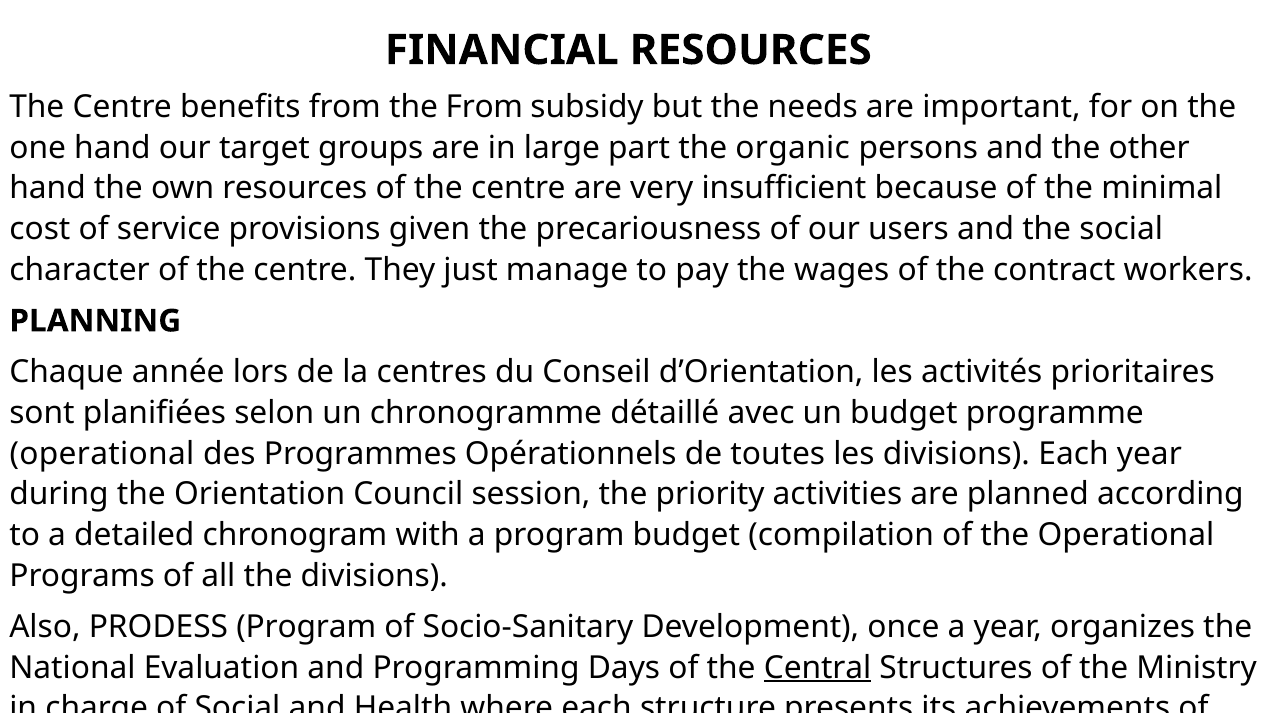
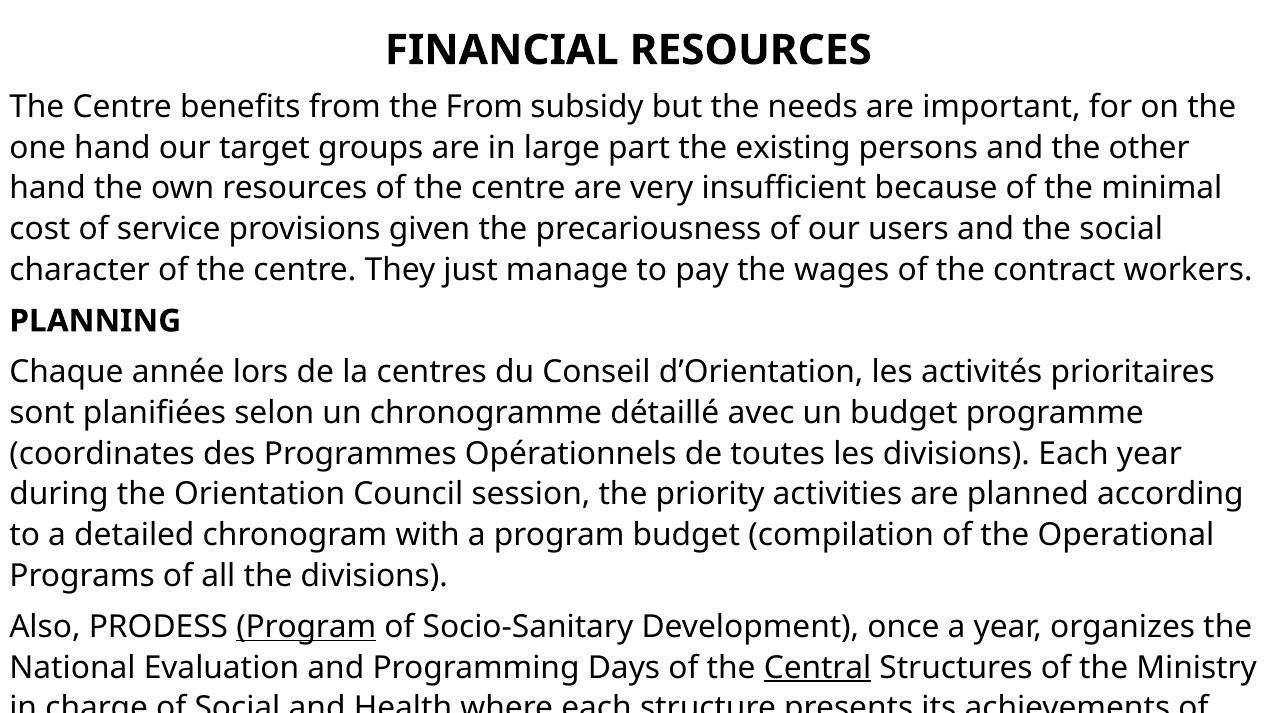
organic: organic -> existing (793, 148)
operational: operational -> coordinates (102, 454)
Program underline: none -> present (306, 627)
